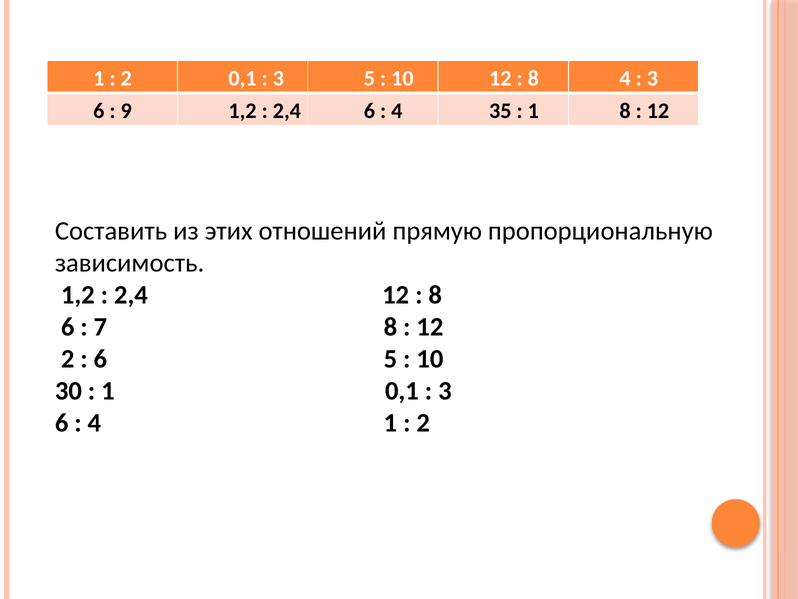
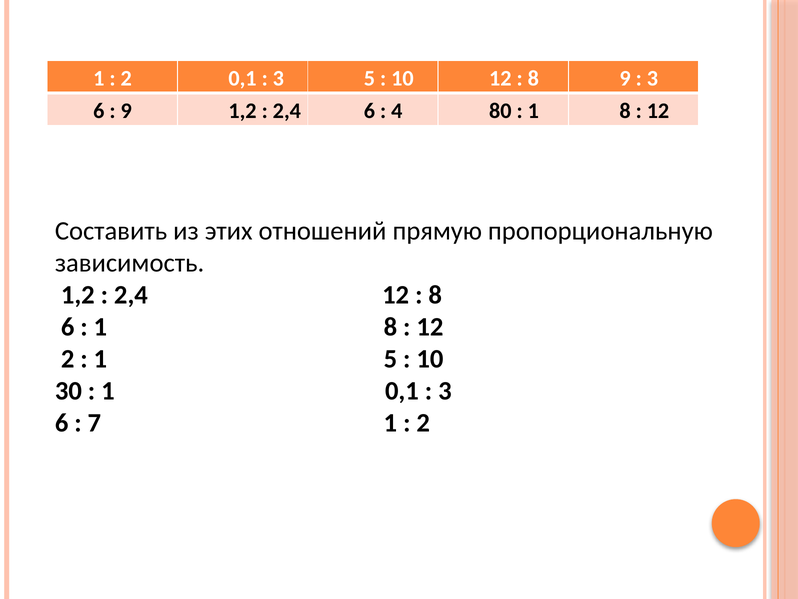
8 4: 4 -> 9 (625, 78)
35: 35 -> 80 (500, 111)
7: 7 -> 1 (100, 327)
6: 6 -> 1 (100, 359)
4: 4 -> 7 (94, 422)
